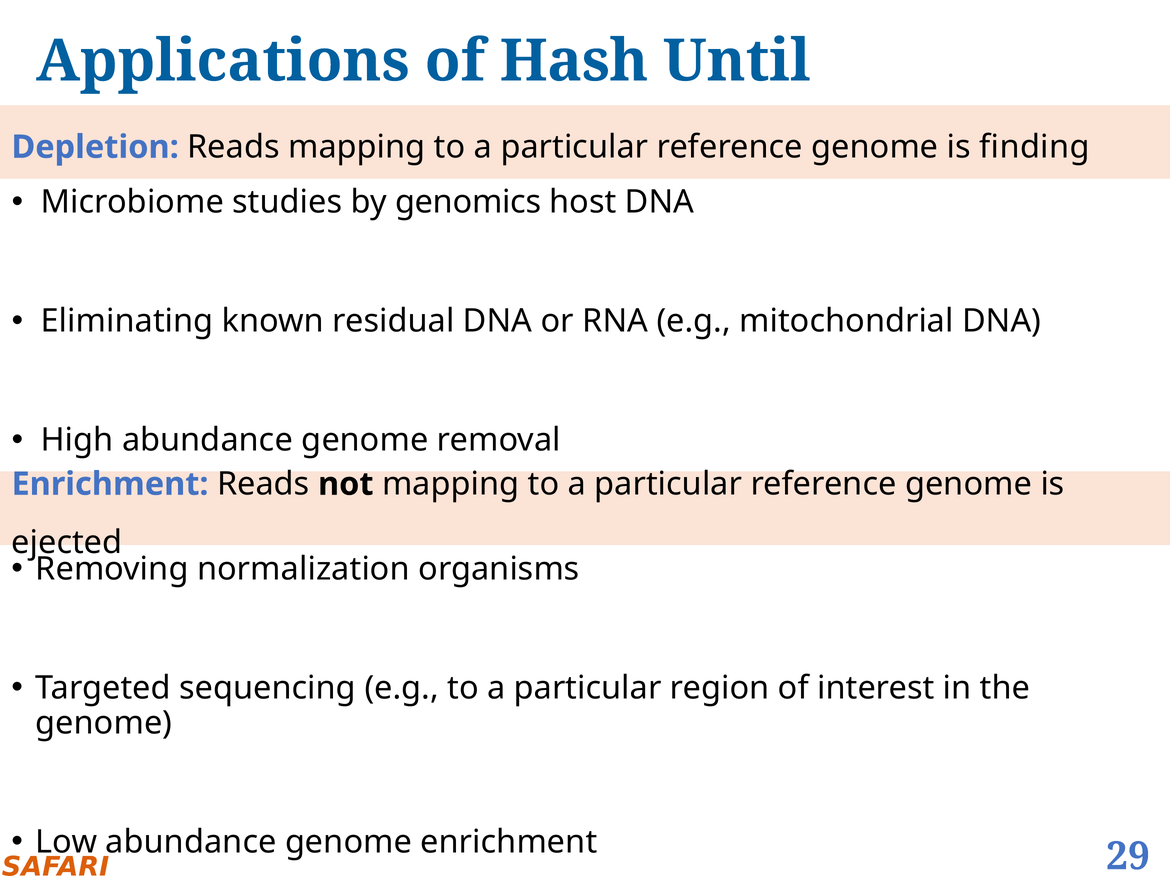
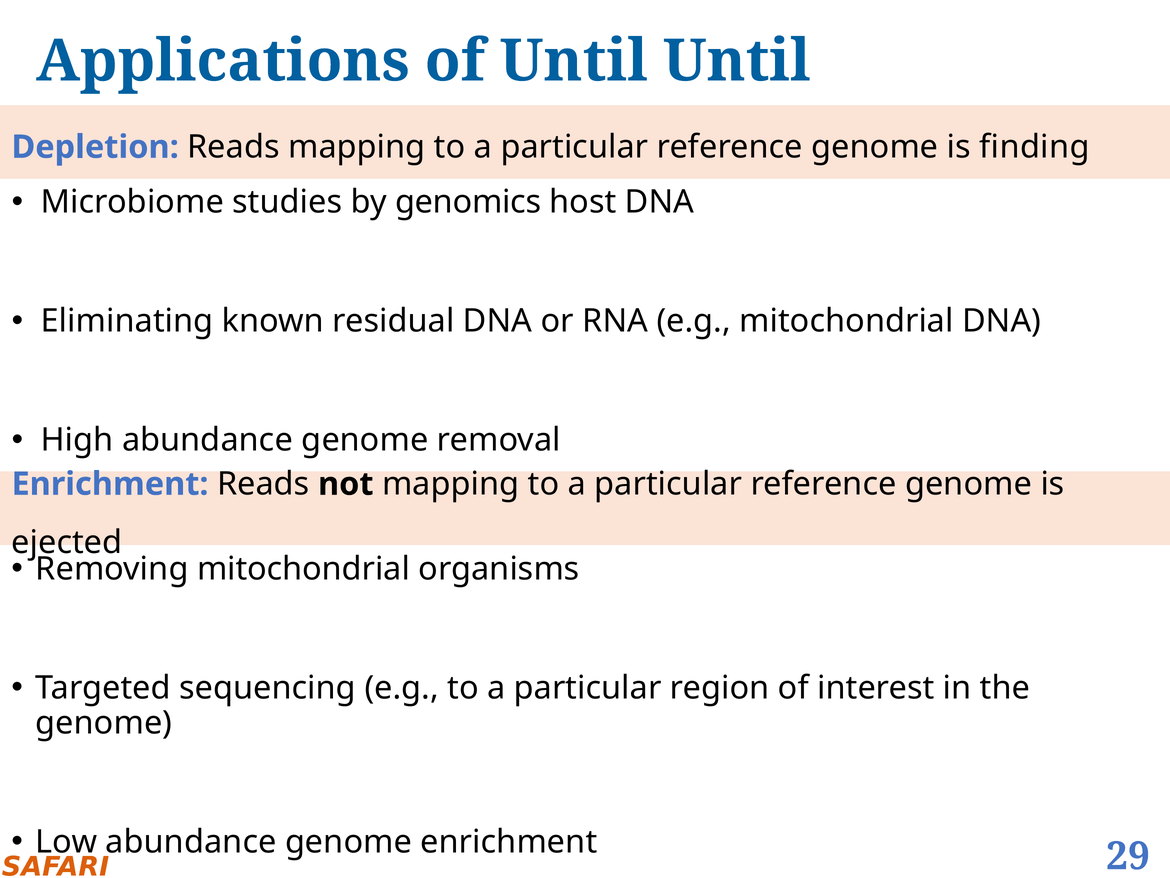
of Hash: Hash -> Until (574, 61)
Removing normalization: normalization -> mitochondrial (303, 569)
